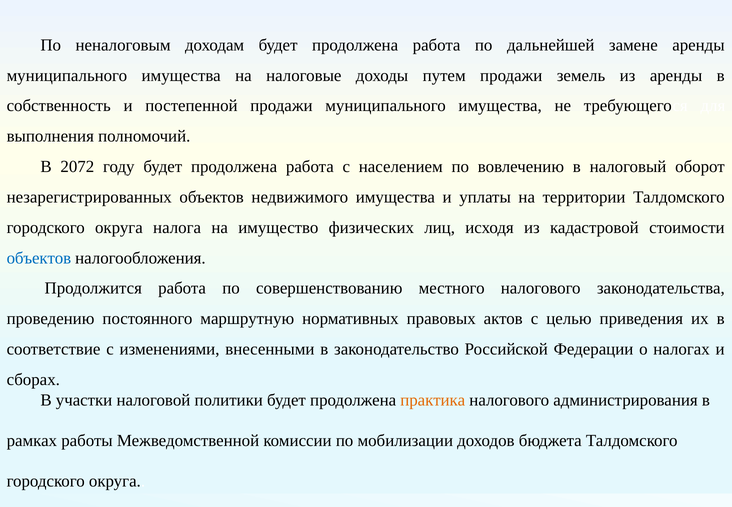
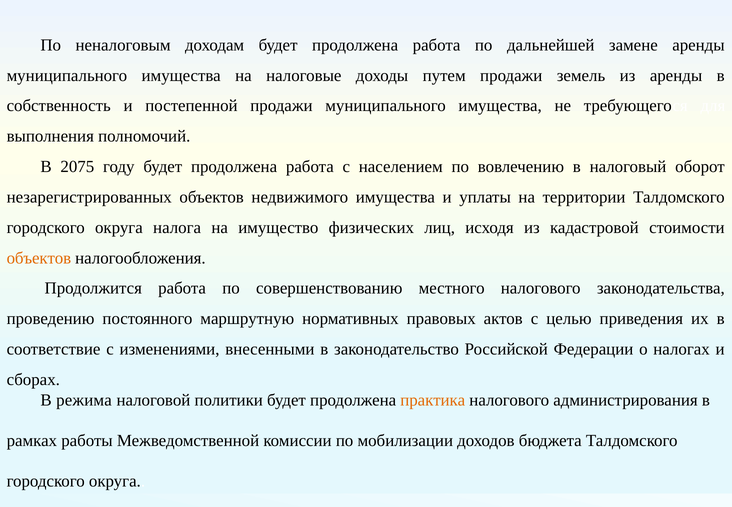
2072: 2072 -> 2075 (77, 167)
объектов colour: blue -> orange (39, 258)
участки: участки -> режима (84, 400)
